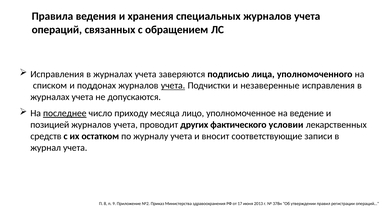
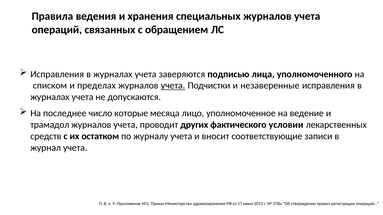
поддонах: поддонах -> пределах (96, 86)
последнее underline: present -> none (65, 114)
приходу: приходу -> которые (131, 114)
позицией: позицией -> трамадол (50, 125)
